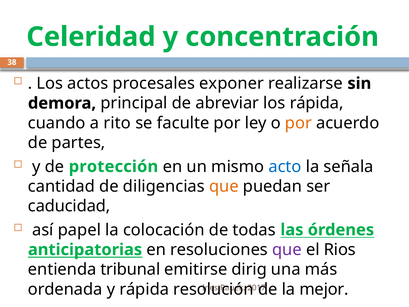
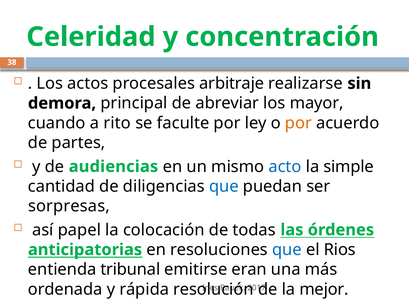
exponer: exponer -> arbitraje (232, 83)
los rápida: rápida -> mayor (317, 103)
protección: protección -> audiencias (113, 166)
señala: señala -> simple (349, 166)
que colour: orange -> blue (224, 186)
caducidad: caducidad -> sorpresas (69, 206)
que colour: purple -> blue (287, 249)
dirig: dirig -> eran (249, 269)
